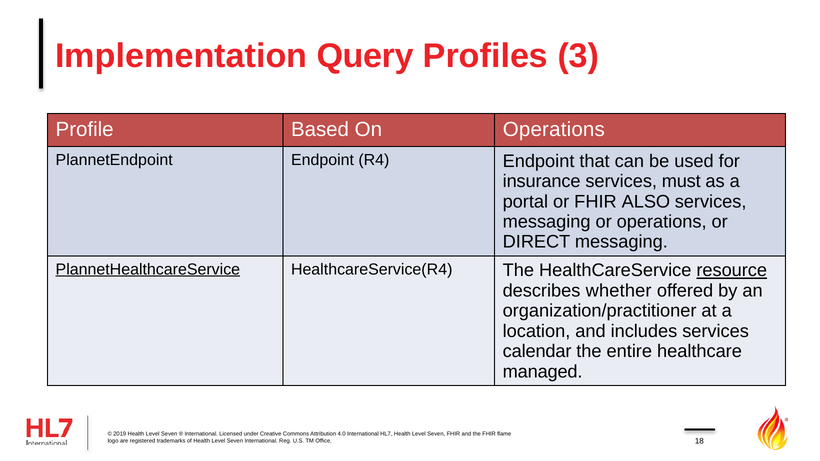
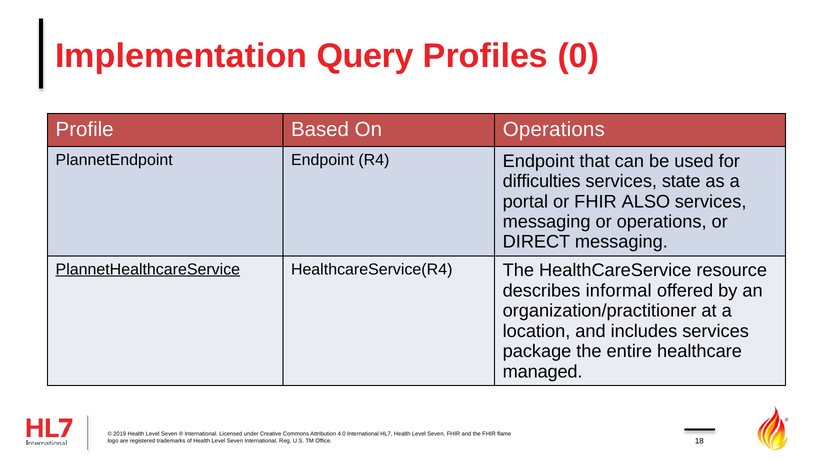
3: 3 -> 0 (578, 56)
insurance: insurance -> difficulties (542, 181)
must: must -> state (681, 181)
resource underline: present -> none (732, 271)
whether: whether -> informal (619, 291)
calendar: calendar -> package (537, 352)
